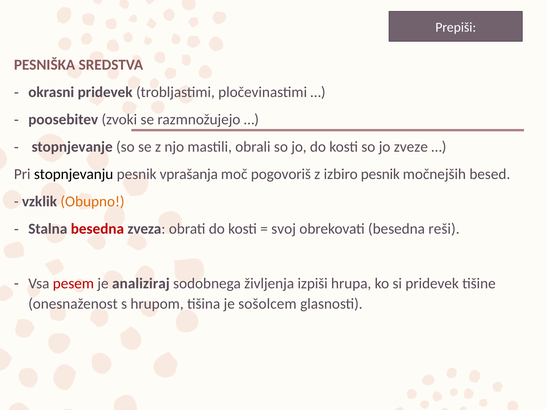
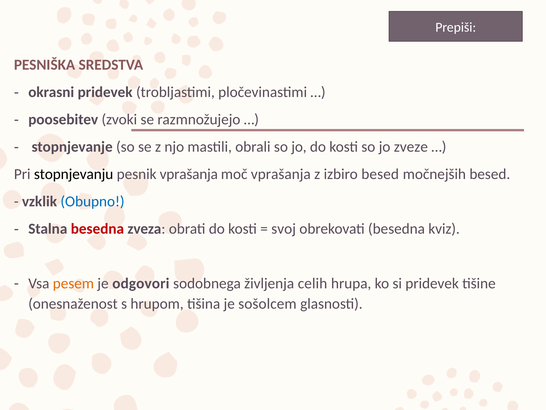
moč pogovoriš: pogovoriš -> vprašanja (281, 174)
izbiro pesnik: pesnik -> besed (380, 174)
Obupno colour: orange -> blue (93, 201)
reši: reši -> kviz (444, 229)
pesem colour: red -> orange (73, 283)
analiziraj: analiziraj -> odgovori (141, 283)
izpiši: izpiši -> celih (313, 283)
